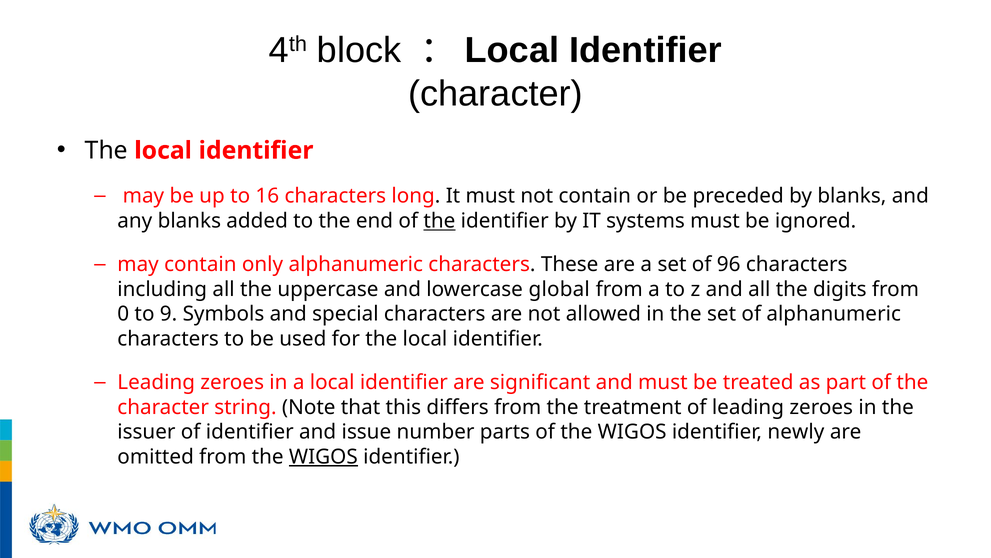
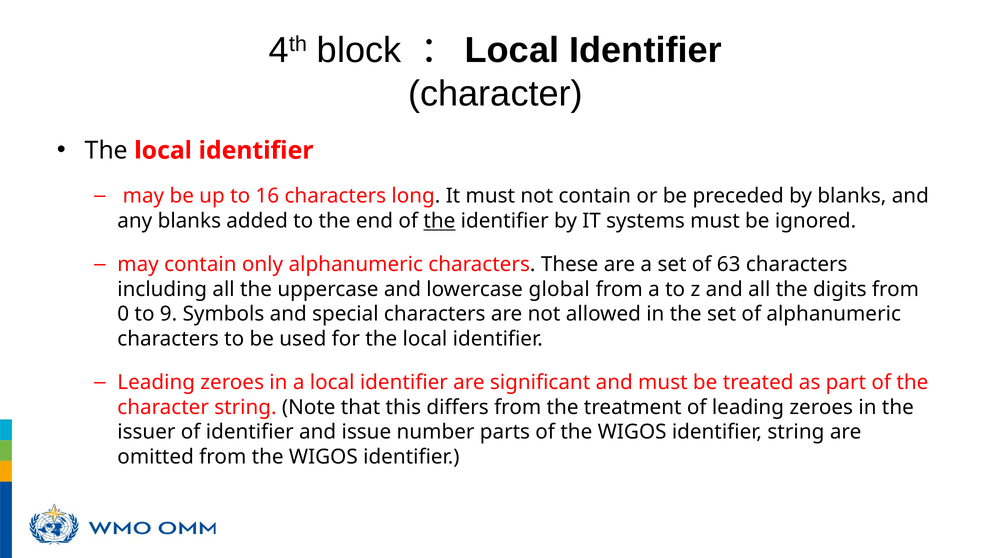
96: 96 -> 63 (729, 264)
identifier newly: newly -> string (796, 432)
WIGOS underline: present -> none (323, 456)
